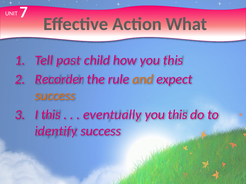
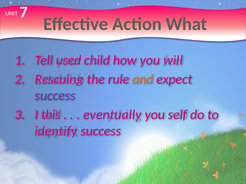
past: past -> used (69, 60)
how you this: this -> will (173, 60)
Recorder: Recorder -> Rescuing (59, 79)
success colour: orange -> purple (55, 96)
this: this -> self (178, 115)
